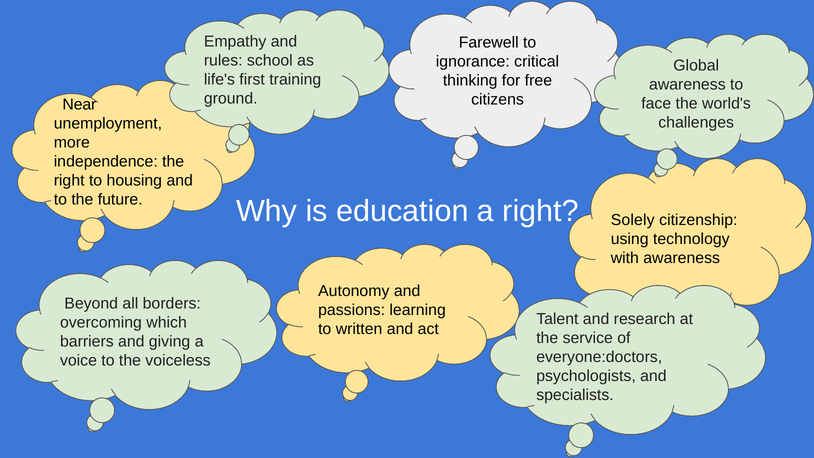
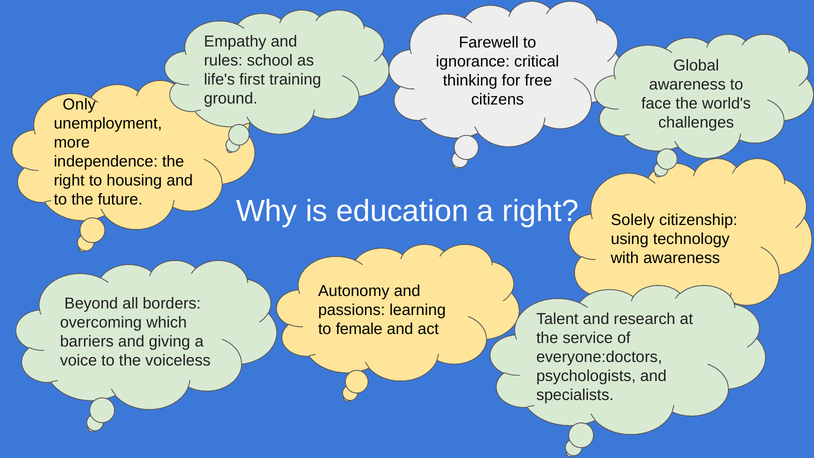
Near: Near -> Only (79, 105)
written: written -> female (359, 329)
